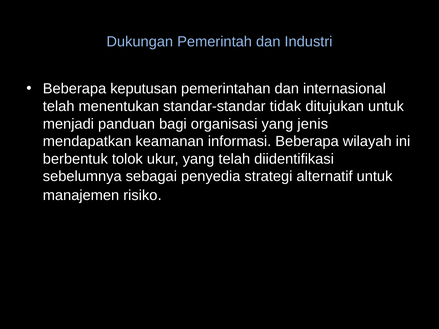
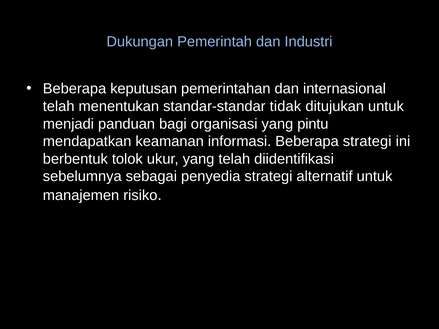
jenis: jenis -> pintu (313, 124)
Beberapa wilayah: wilayah -> strategi (367, 142)
